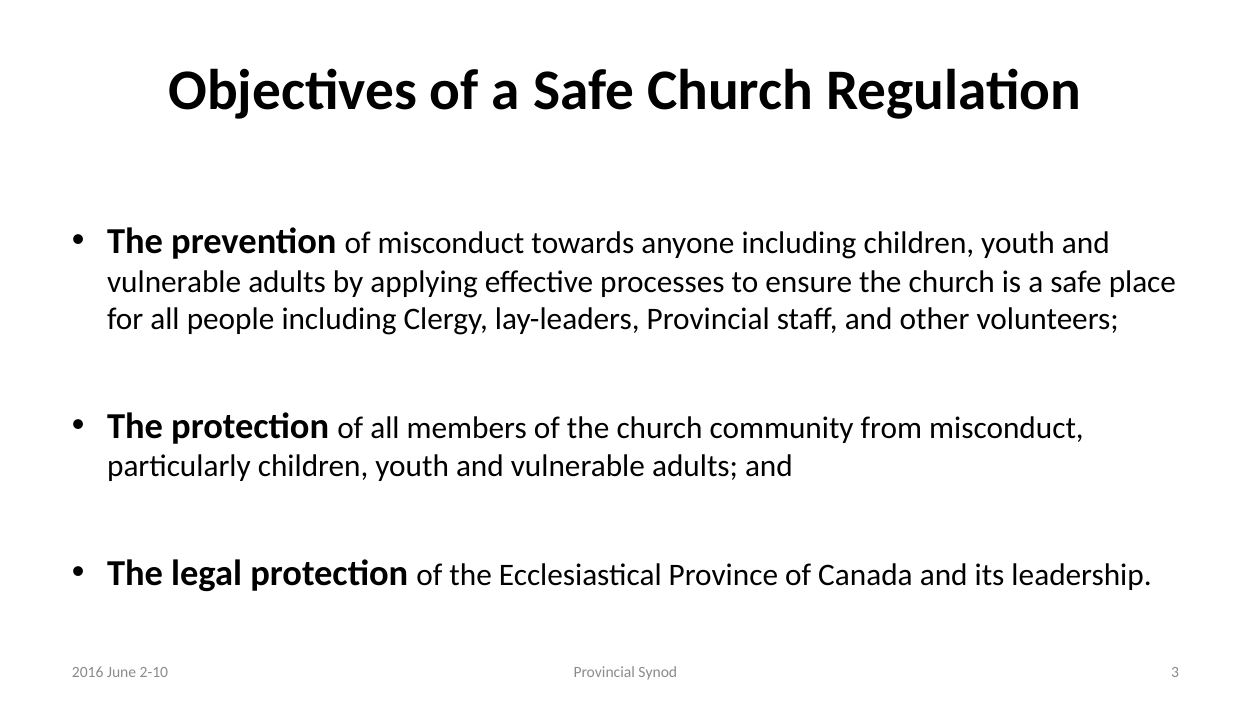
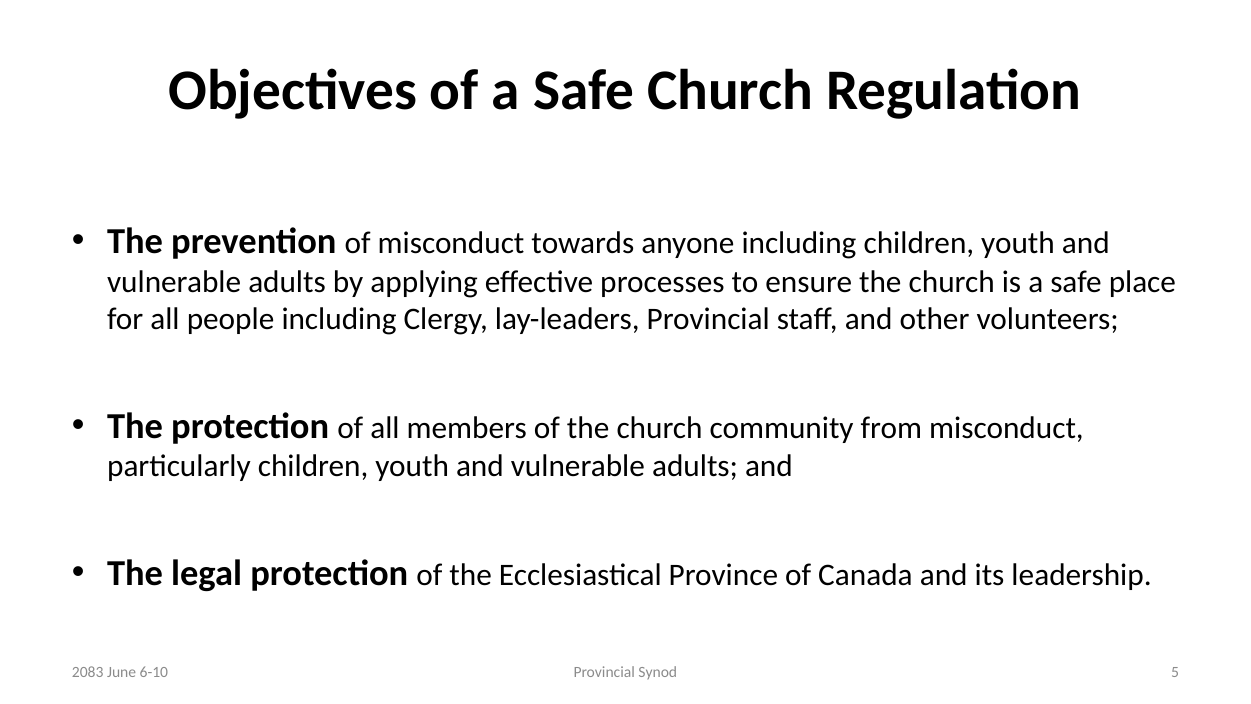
3: 3 -> 5 (1175, 672)
2016: 2016 -> 2083 (88, 672)
2-10: 2-10 -> 6-10 (154, 672)
